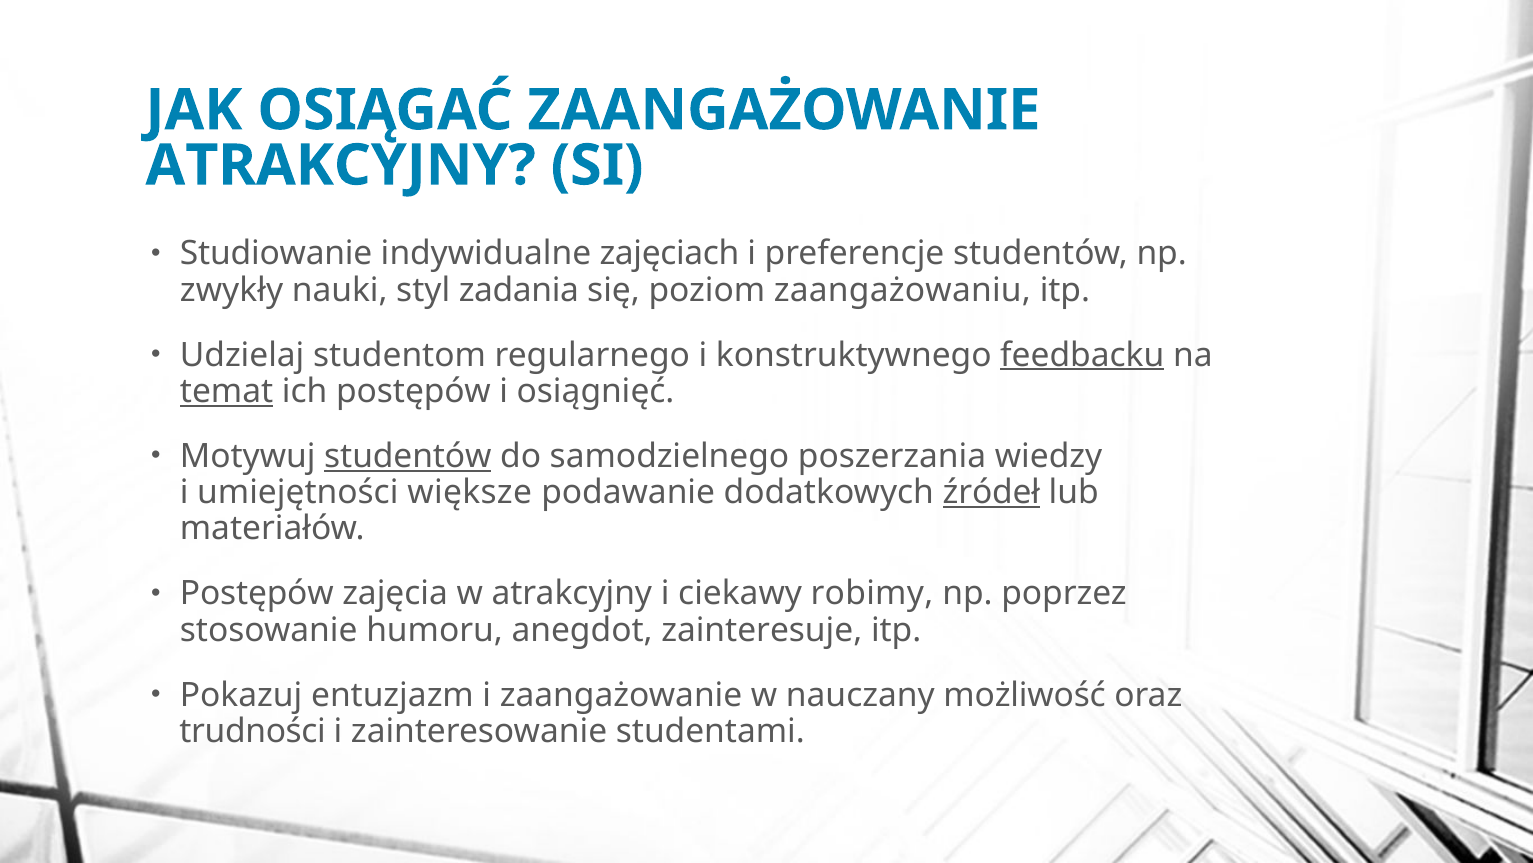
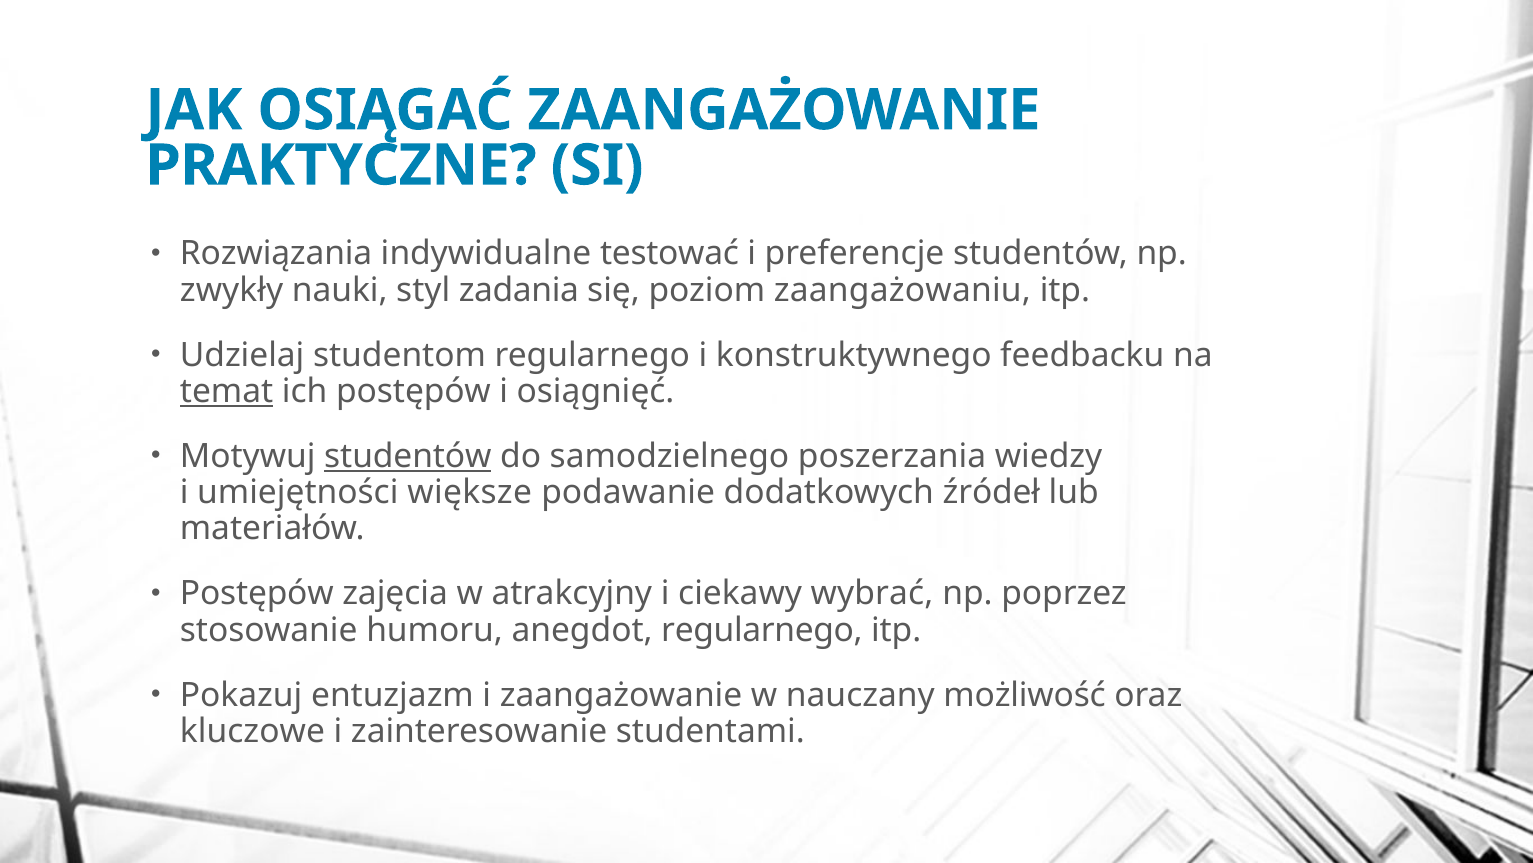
ATRAKCYJNY: ATRAKCYJNY -> PRAKTYCZNE (341, 165)
Studiowanie: Studiowanie -> Rozwiązania (276, 254)
zajęciach: zajęciach -> testować (669, 254)
feedbacku underline: present -> none (1082, 355)
źródeł underline: present -> none (991, 492)
robimy: robimy -> wybrać (872, 593)
anegdot zainteresuje: zainteresuje -> regularnego (762, 630)
trudności: trudności -> kluczowe (252, 731)
